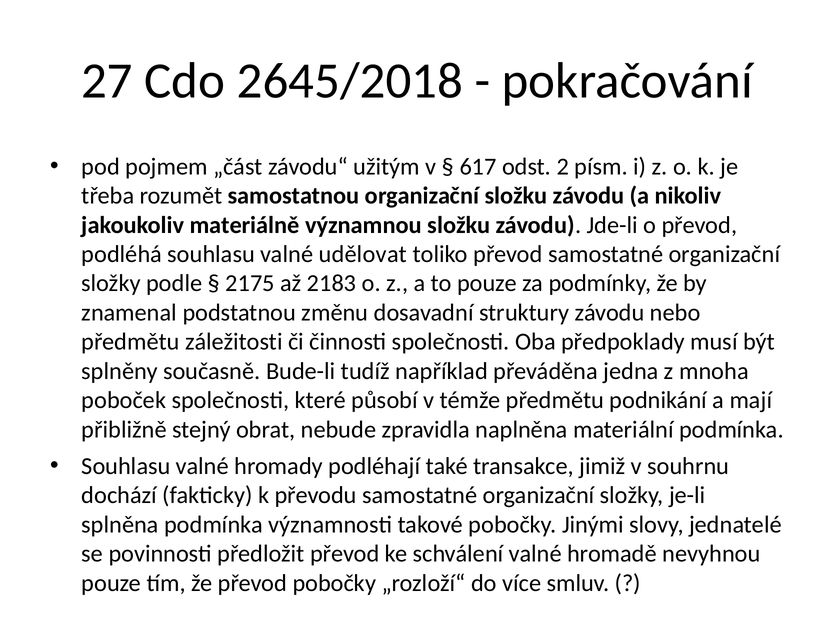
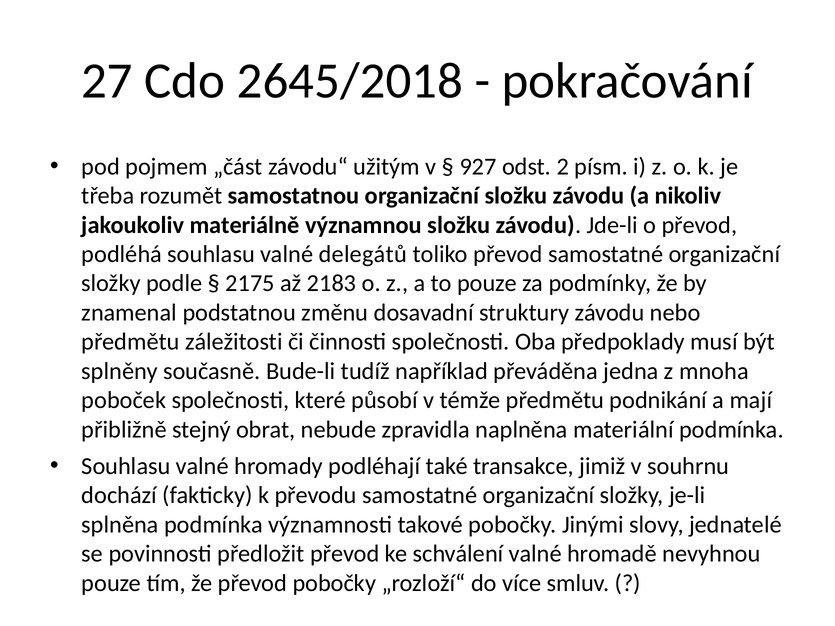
617: 617 -> 927 (478, 167)
udělovat: udělovat -> delegátů (363, 254)
